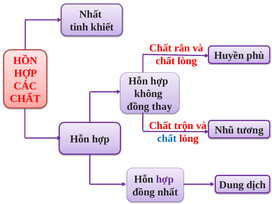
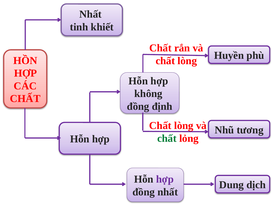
thay: thay -> định (162, 106)
trộn: trộn -> lòng (184, 126)
chất colour: blue -> green (167, 138)
